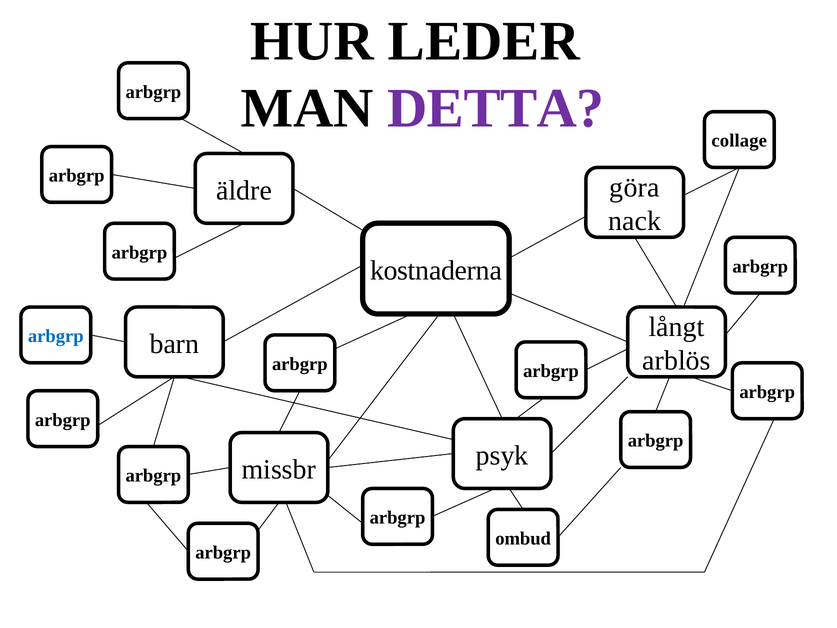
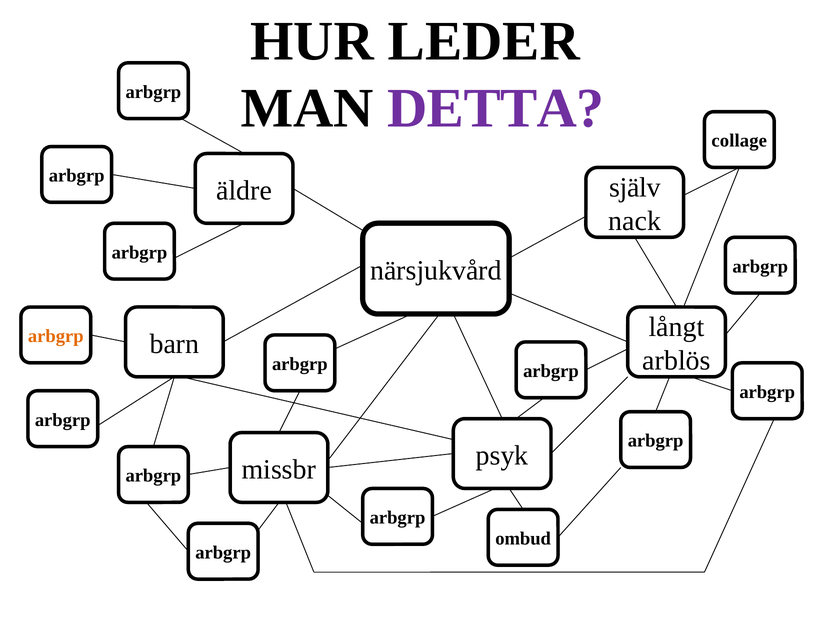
göra: göra -> själv (635, 187)
kostnaderna: kostnaderna -> närsjukvård (436, 270)
arbgrp colour: blue -> orange (56, 336)
